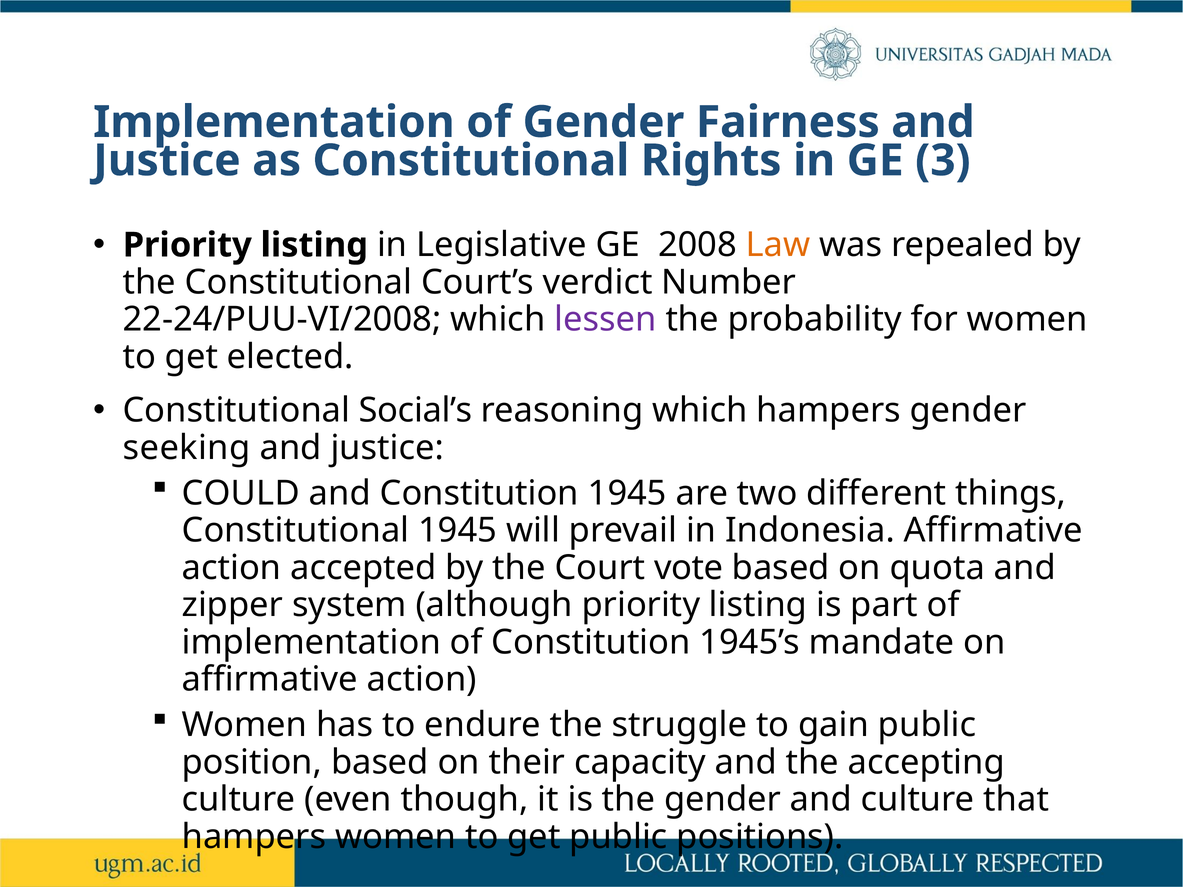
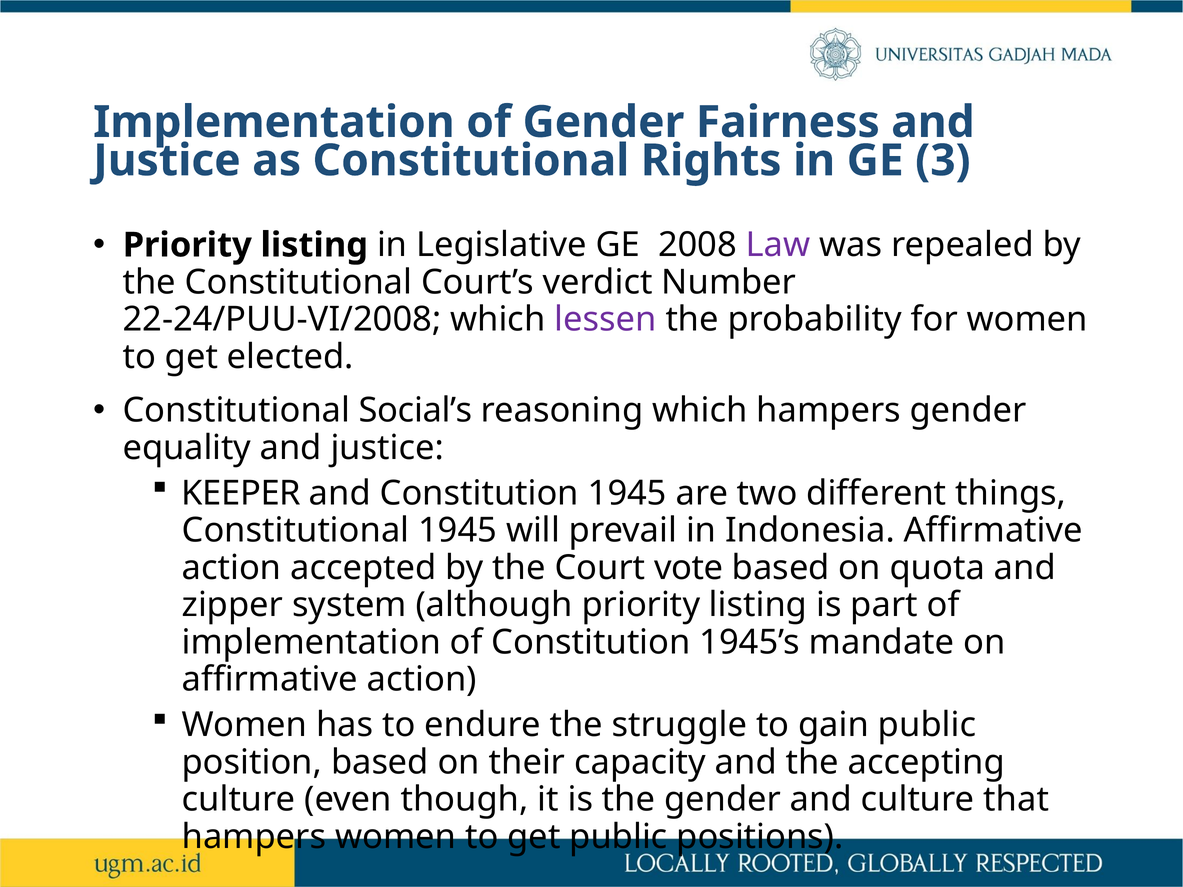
Law colour: orange -> purple (778, 245)
seeking: seeking -> equality (187, 448)
COULD: COULD -> KEEPER (241, 493)
